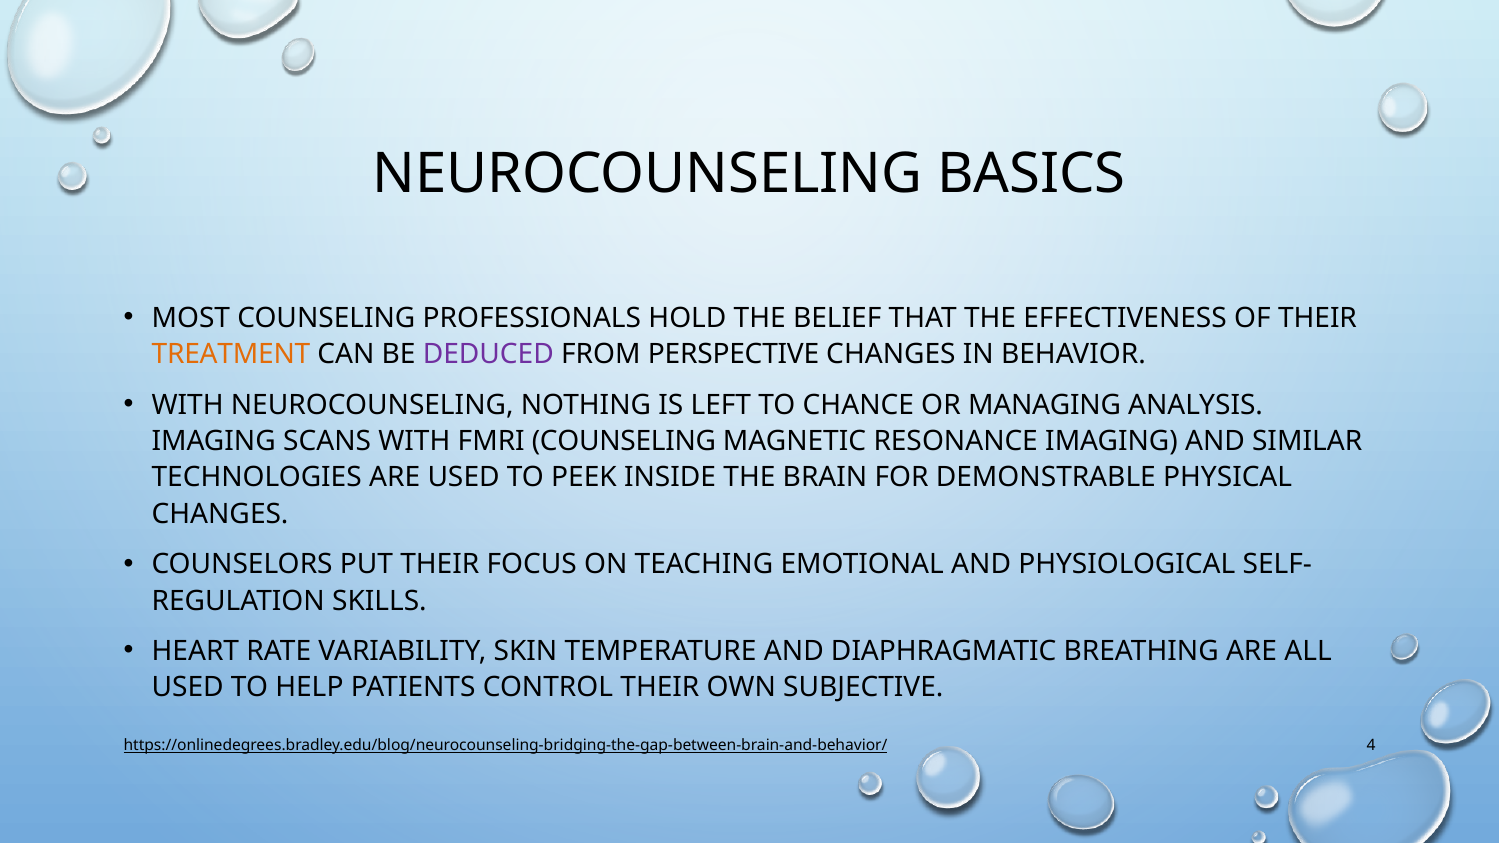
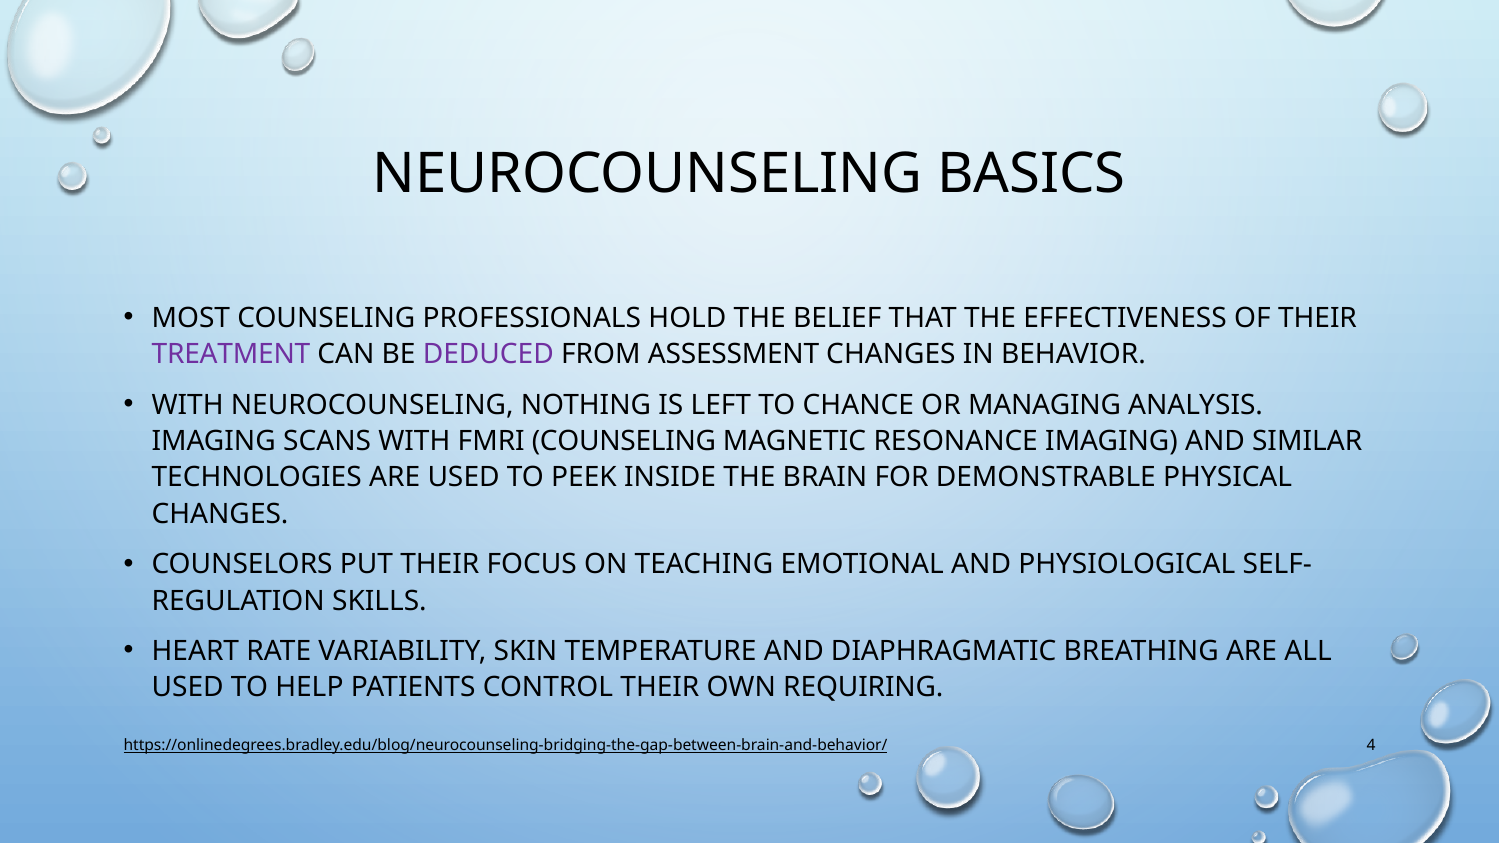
TREATMENT colour: orange -> purple (231, 355)
PERSPECTIVE: PERSPECTIVE -> ASSESSMENT (734, 355)
SUBJECTIVE: SUBJECTIVE -> REQUIRING (863, 688)
